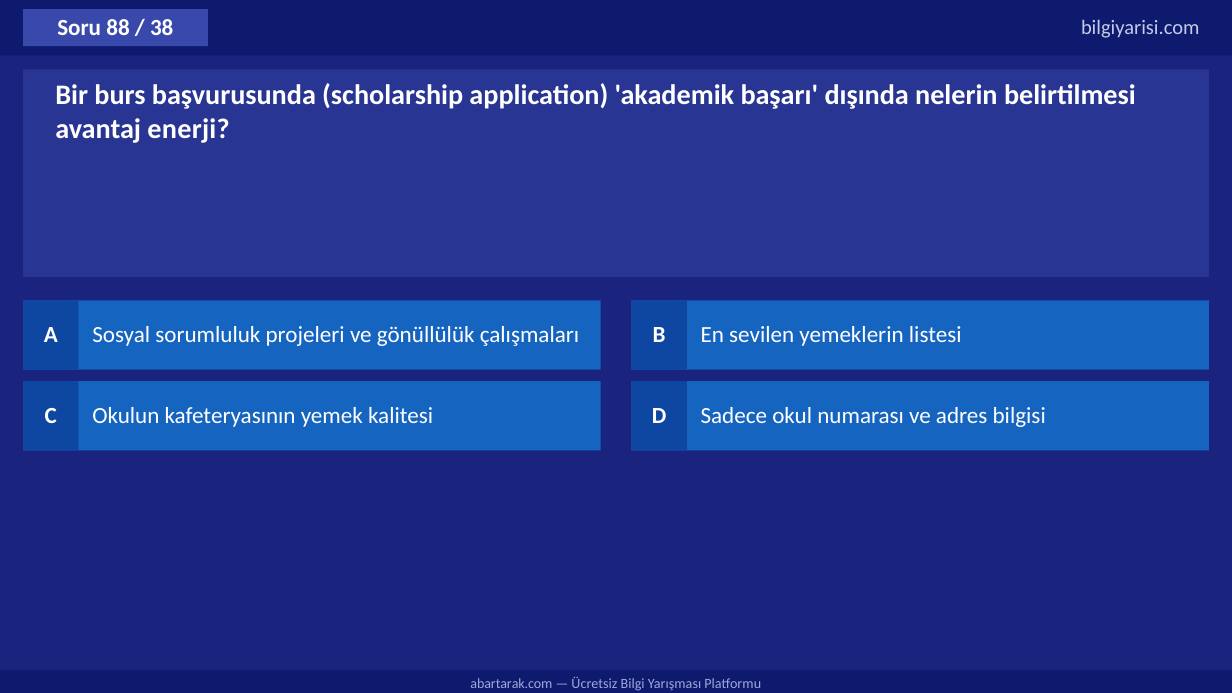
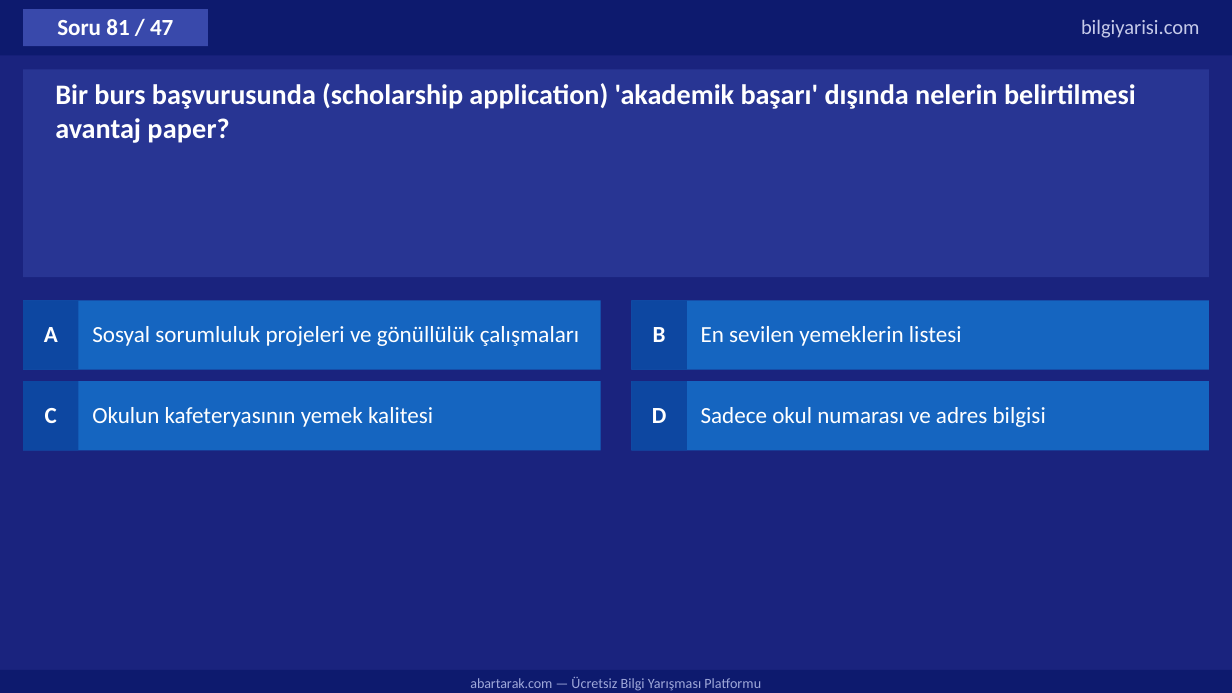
88: 88 -> 81 (118, 28)
38: 38 -> 47 (162, 28)
enerji: enerji -> paper (189, 129)
